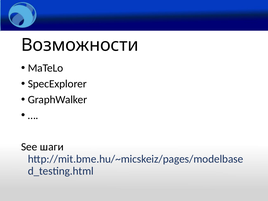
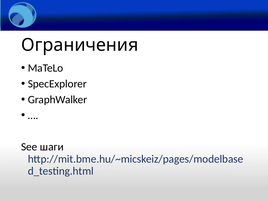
Возможности: Возможности -> Ограничения (80, 45)
